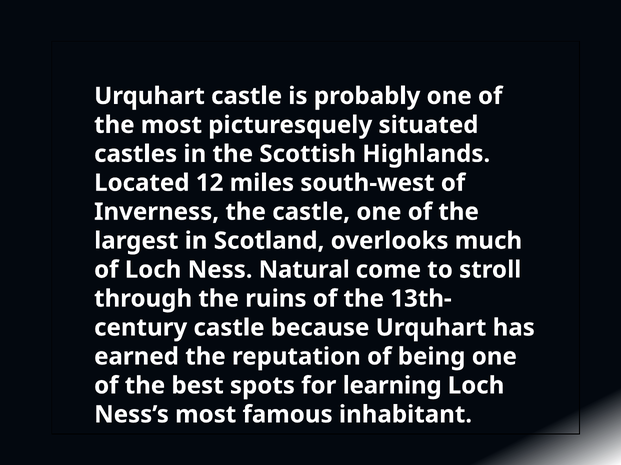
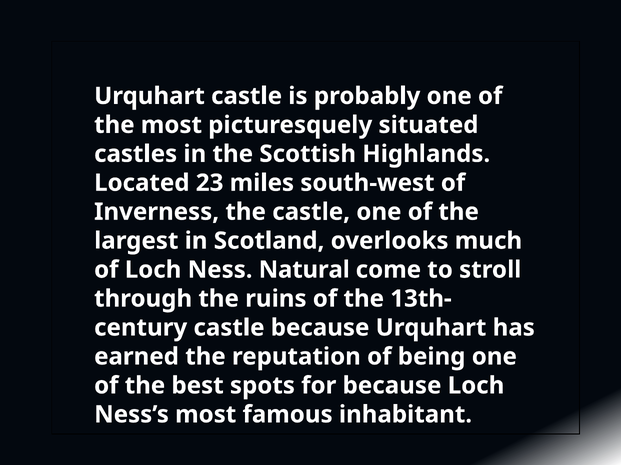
12: 12 -> 23 (210, 183)
for learning: learning -> because (392, 386)
